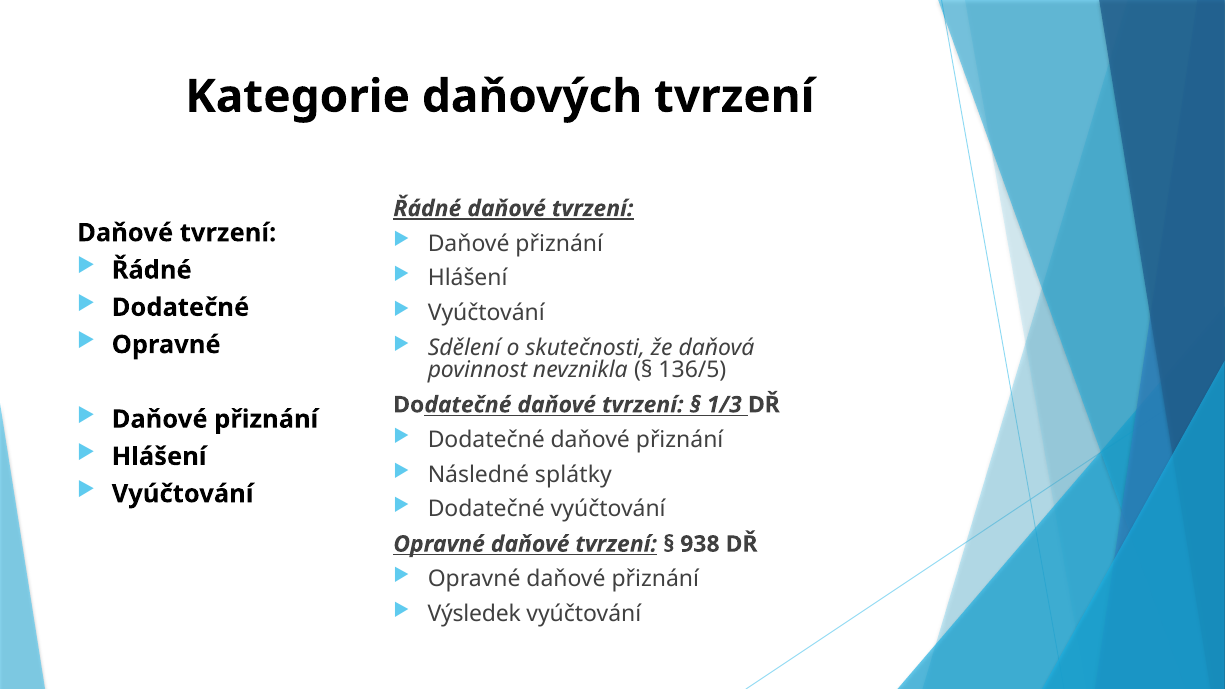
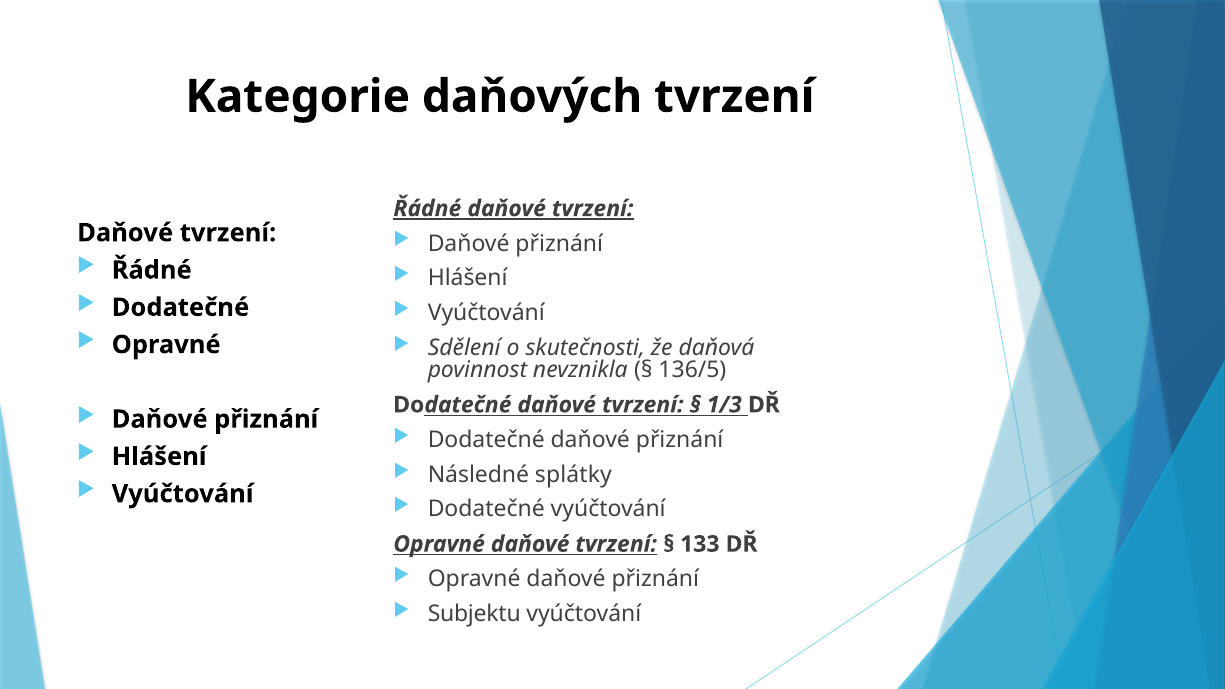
938: 938 -> 133 (700, 544)
Výsledek: Výsledek -> Subjektu (474, 614)
